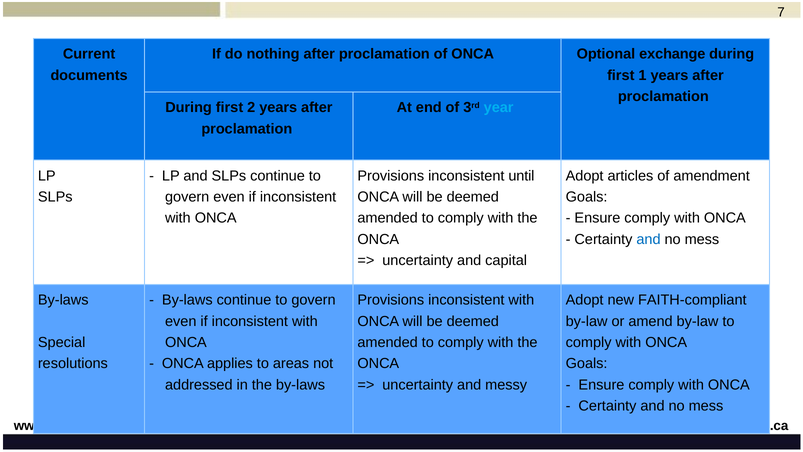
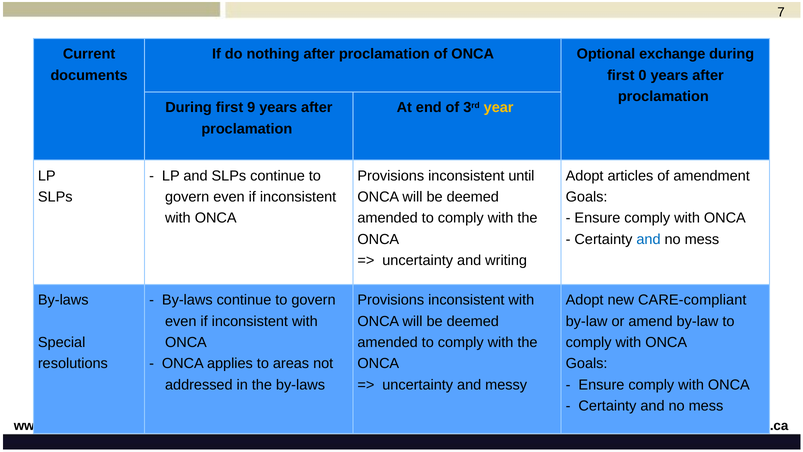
1: 1 -> 0 (643, 75)
2: 2 -> 9 (251, 108)
year colour: light blue -> yellow (499, 108)
capital: capital -> writing (506, 260)
FAITH-compliant: FAITH-compliant -> CARE-compliant (692, 300)
